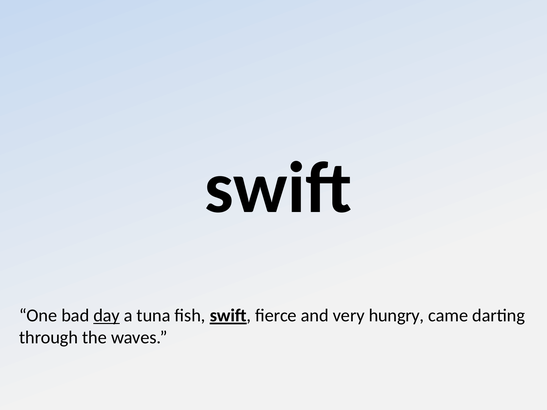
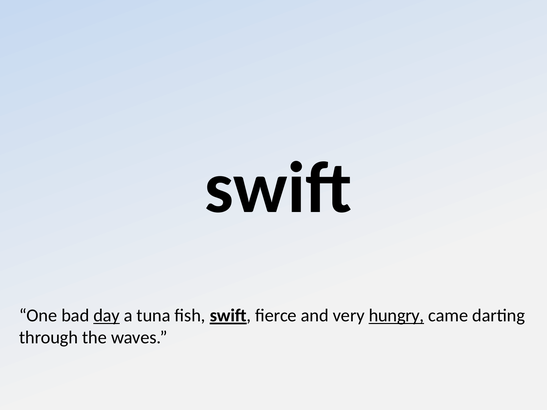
hungry underline: none -> present (397, 316)
